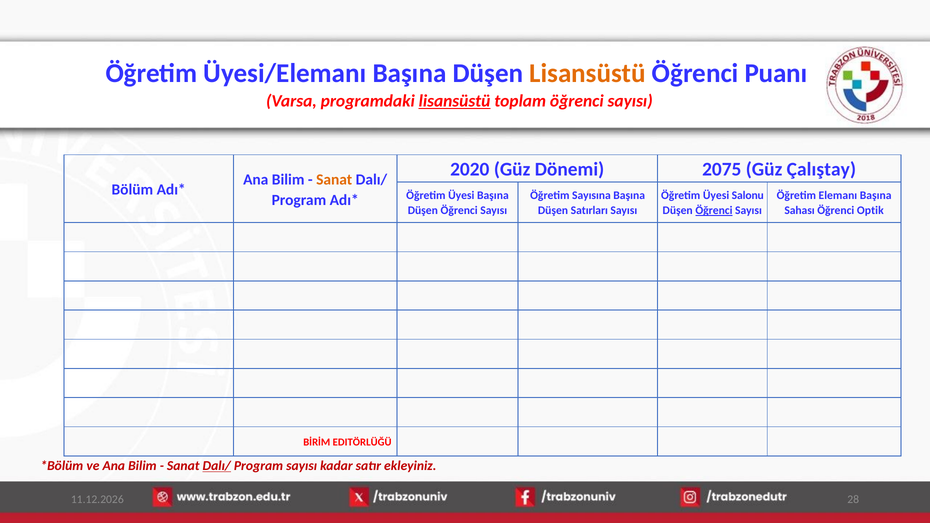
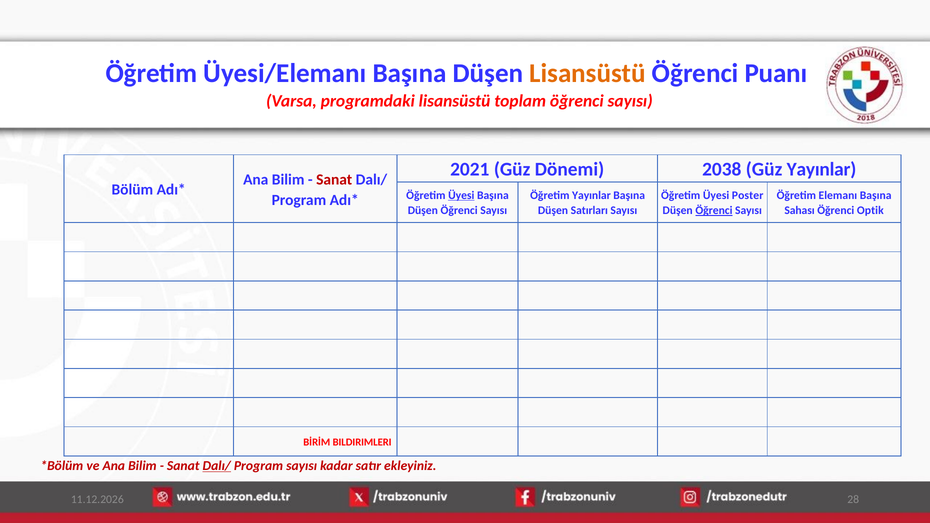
lisansüstü underline: present -> none (455, 101)
2020: 2020 -> 2021 (470, 169)
2075: 2075 -> 2038 (722, 169)
Güz Çalıştay: Çalıştay -> Yayınlar (822, 169)
Sanat colour: orange -> red (334, 180)
Üyesi underline: none -> present (461, 195)
Öğretim Sayısına: Sayısına -> Yayınlar (591, 195)
Salonu: Salonu -> Poster (748, 195)
EDITÖRLÜĞÜ: EDITÖRLÜĞÜ -> BILDIRIMLERI (362, 442)
